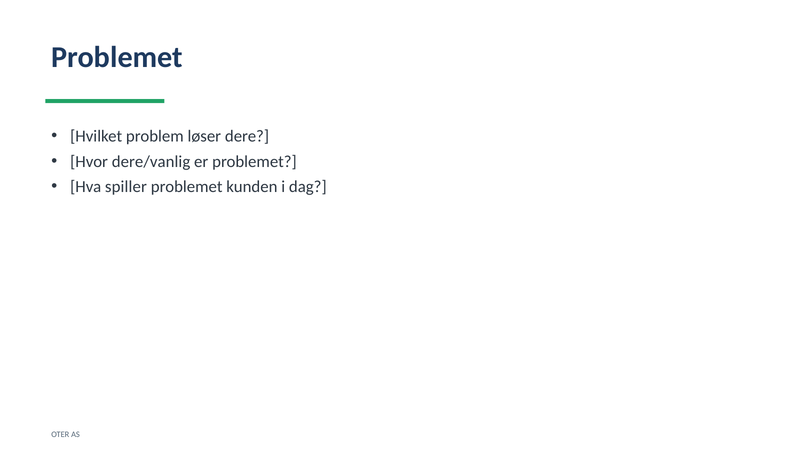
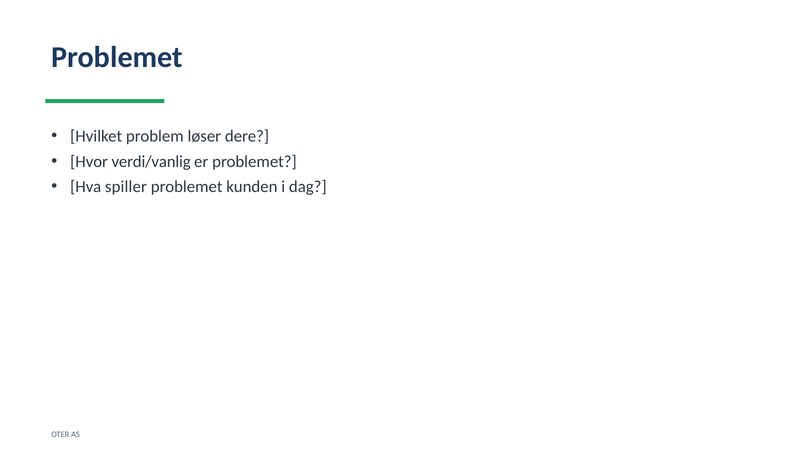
dere/vanlig: dere/vanlig -> verdi/vanlig (151, 162)
